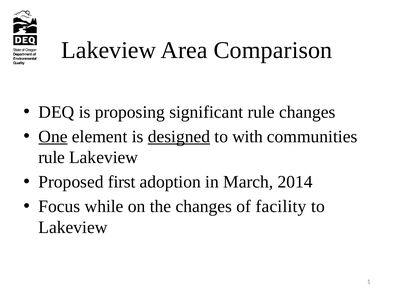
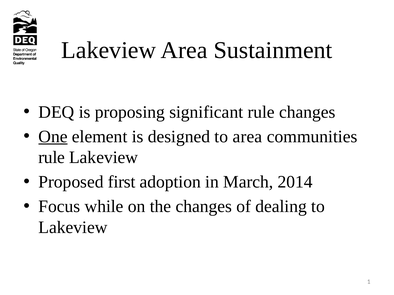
Comparison: Comparison -> Sustainment (273, 50)
designed underline: present -> none (179, 137)
to with: with -> area (247, 137)
facility: facility -> dealing (281, 207)
